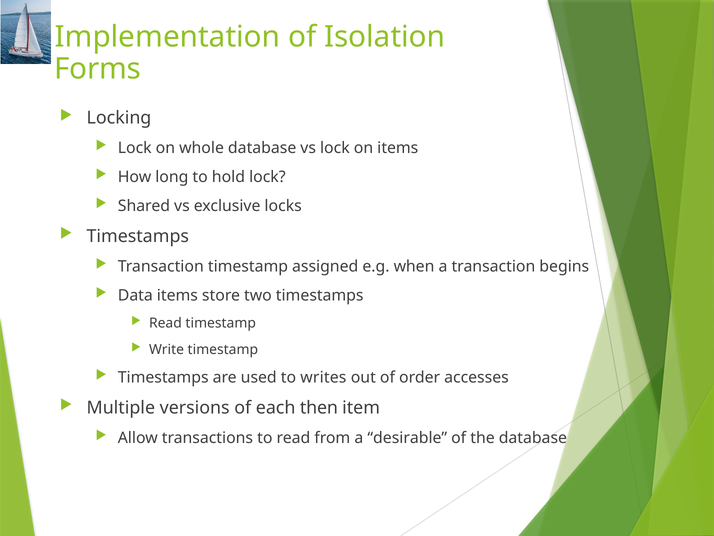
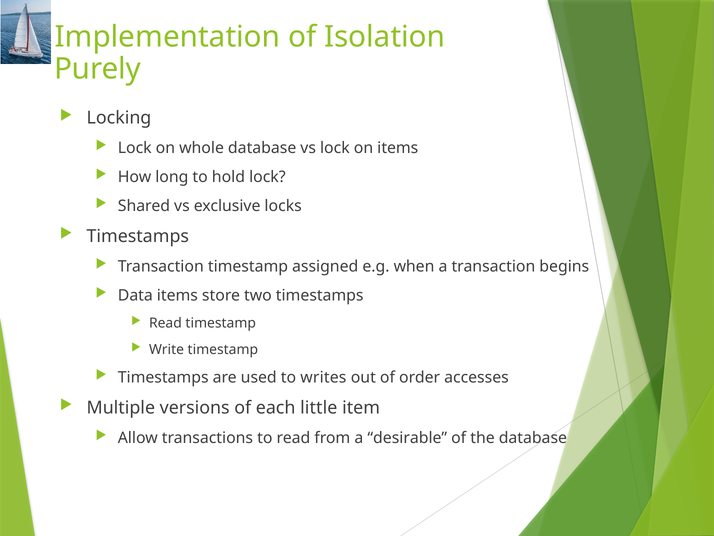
Forms: Forms -> Purely (98, 69)
then: then -> little (319, 407)
